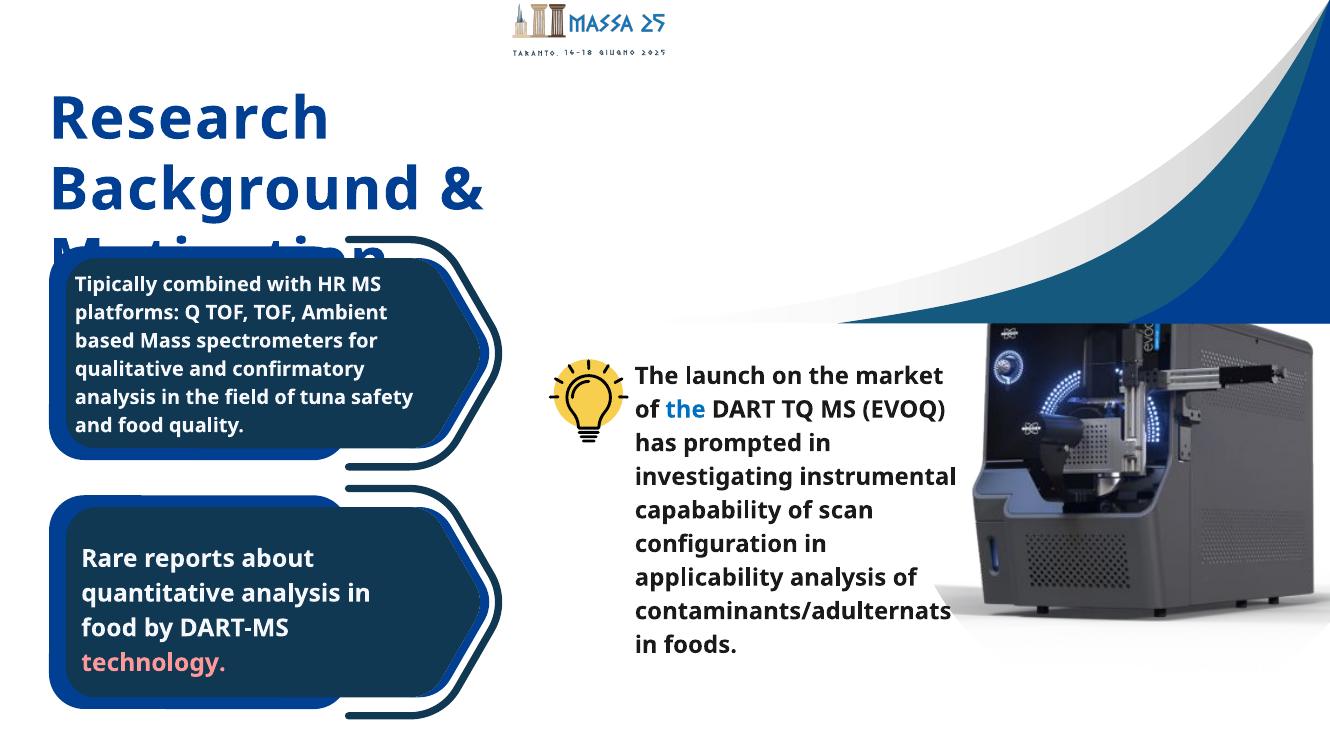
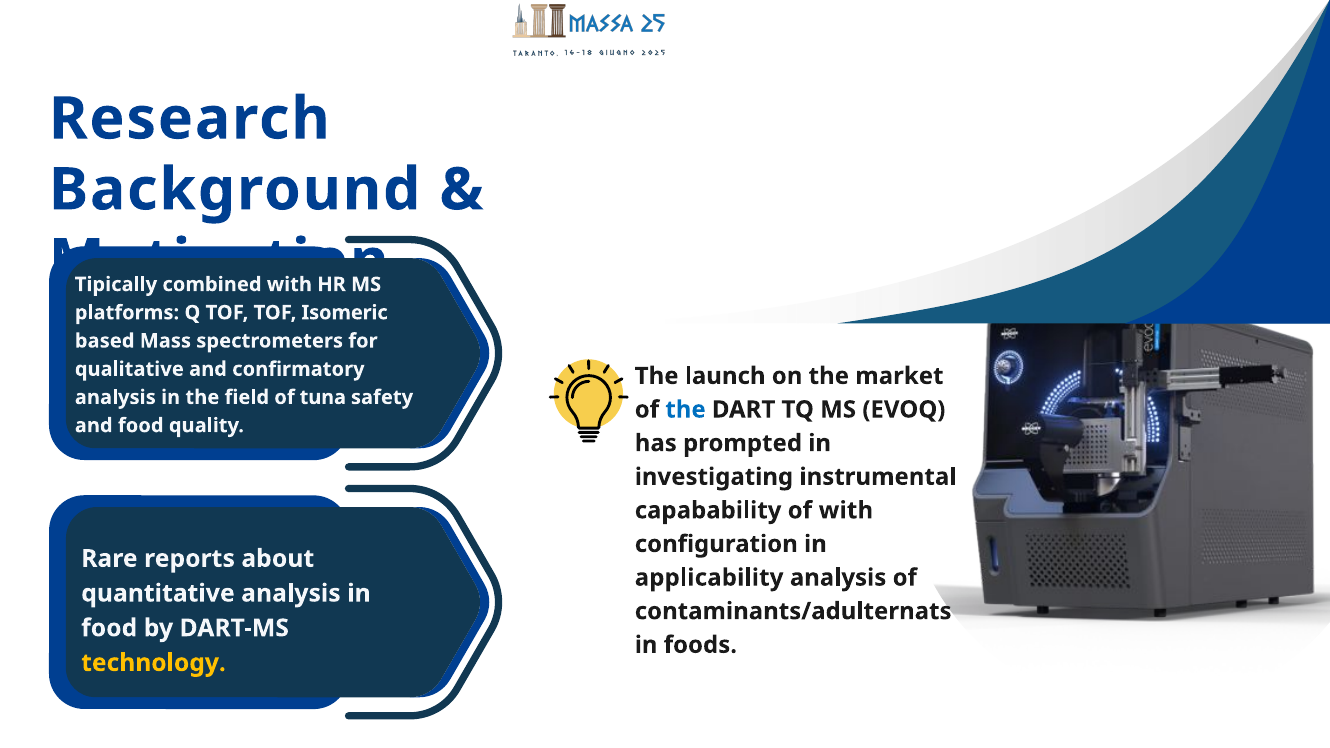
Ambient: Ambient -> Isomeric (345, 313)
of scan: scan -> with (846, 511)
technology colour: pink -> yellow (154, 663)
